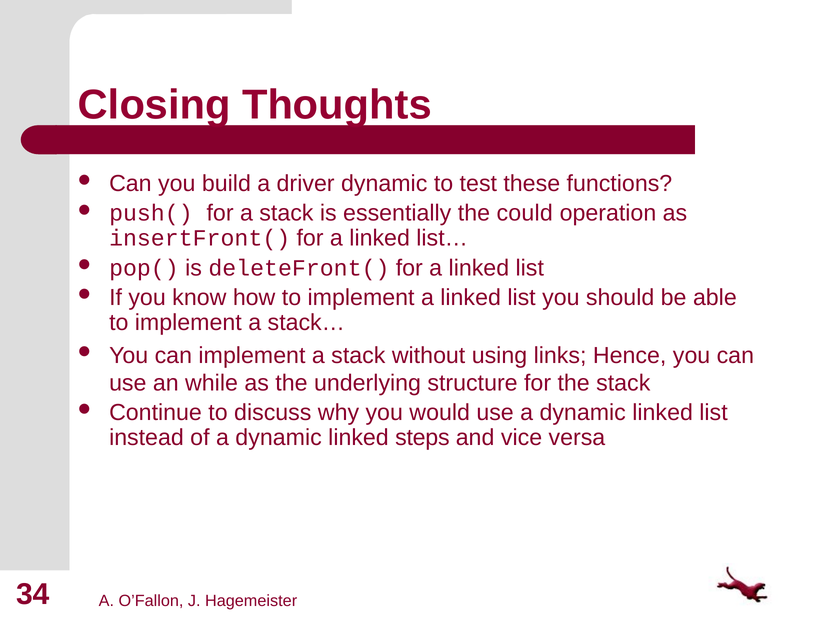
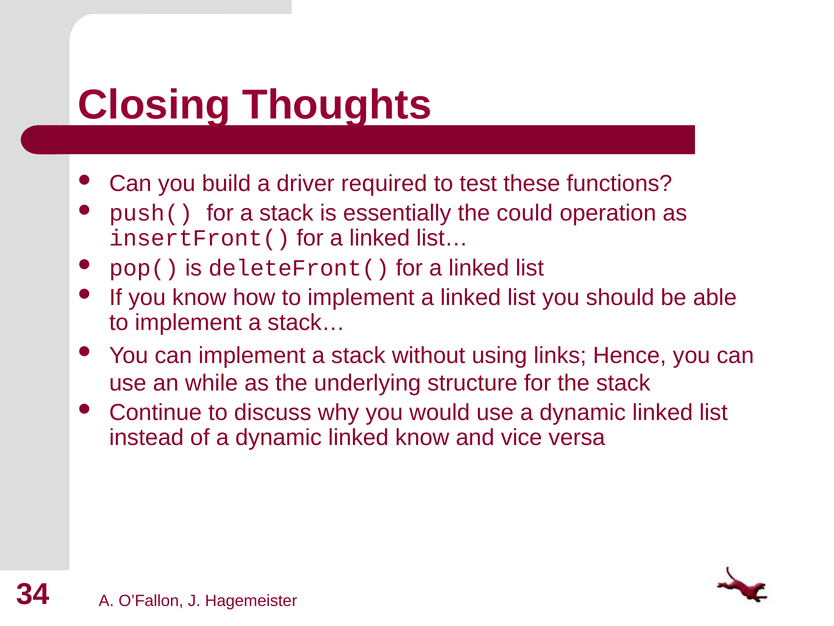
driver dynamic: dynamic -> required (384, 183)
linked steps: steps -> know (422, 437)
